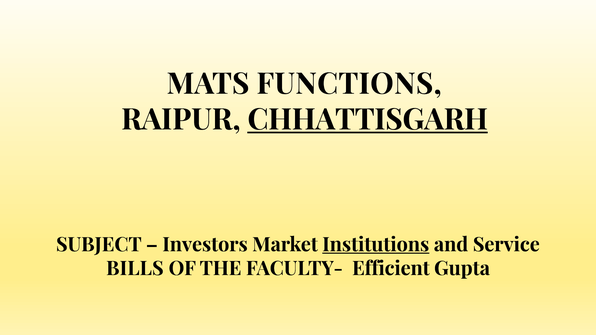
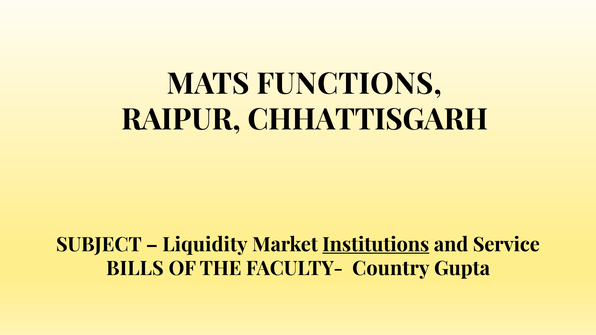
CHHATTISGARH underline: present -> none (368, 120)
Investors: Investors -> Liquidity (205, 245)
Efficient: Efficient -> Country (391, 269)
